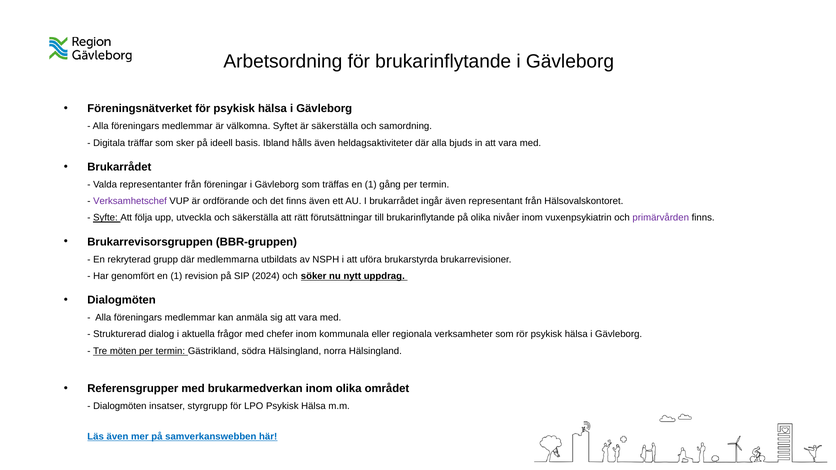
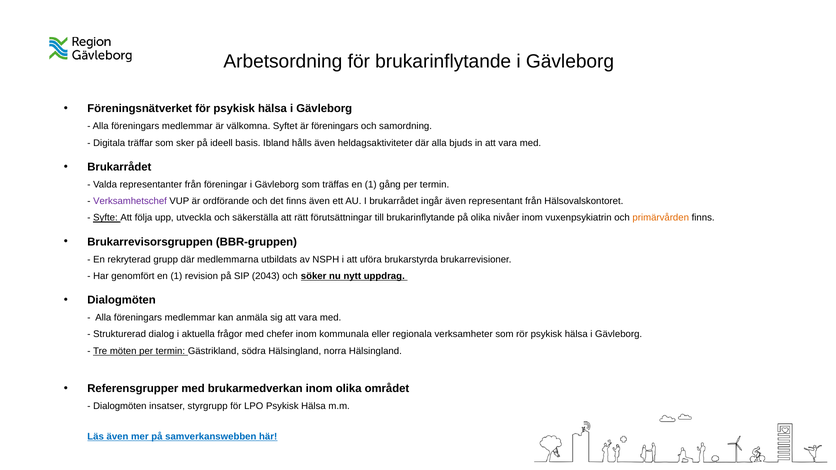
är säkerställa: säkerställa -> föreningars (335, 126)
primärvården colour: purple -> orange (661, 218)
2024: 2024 -> 2043 (266, 276)
